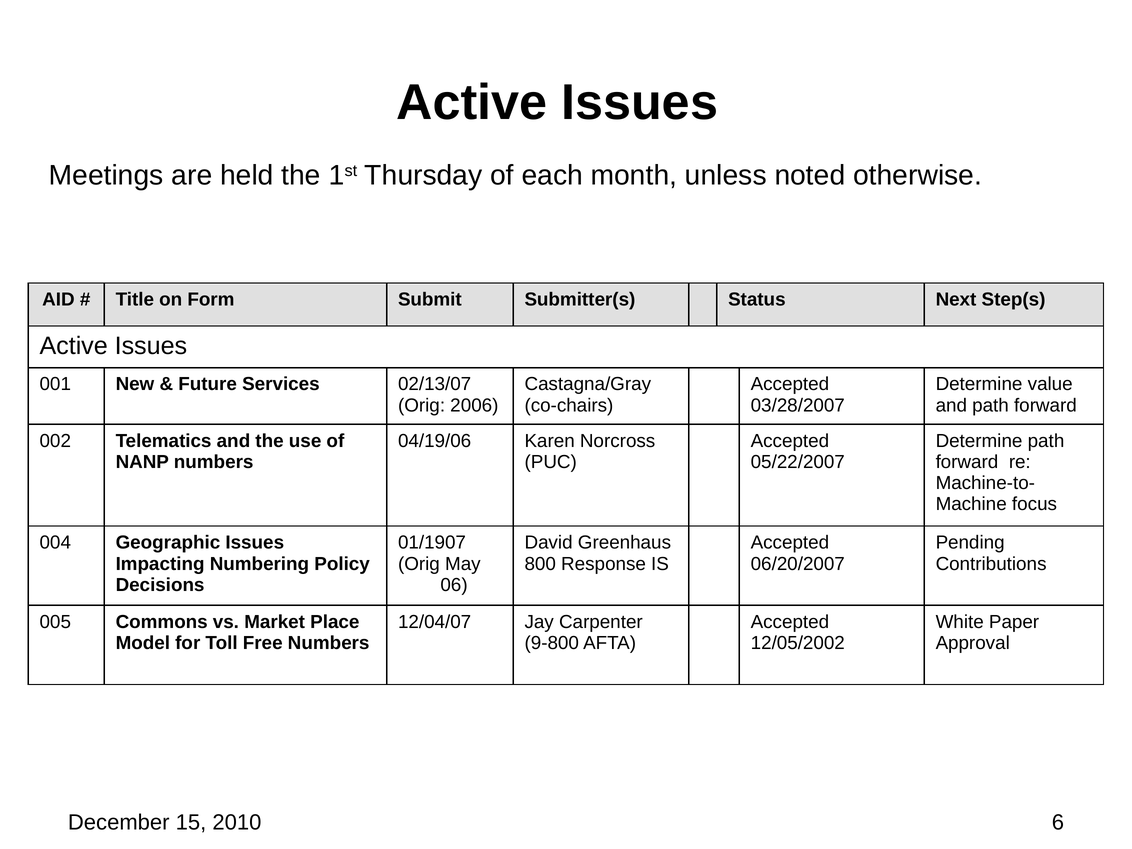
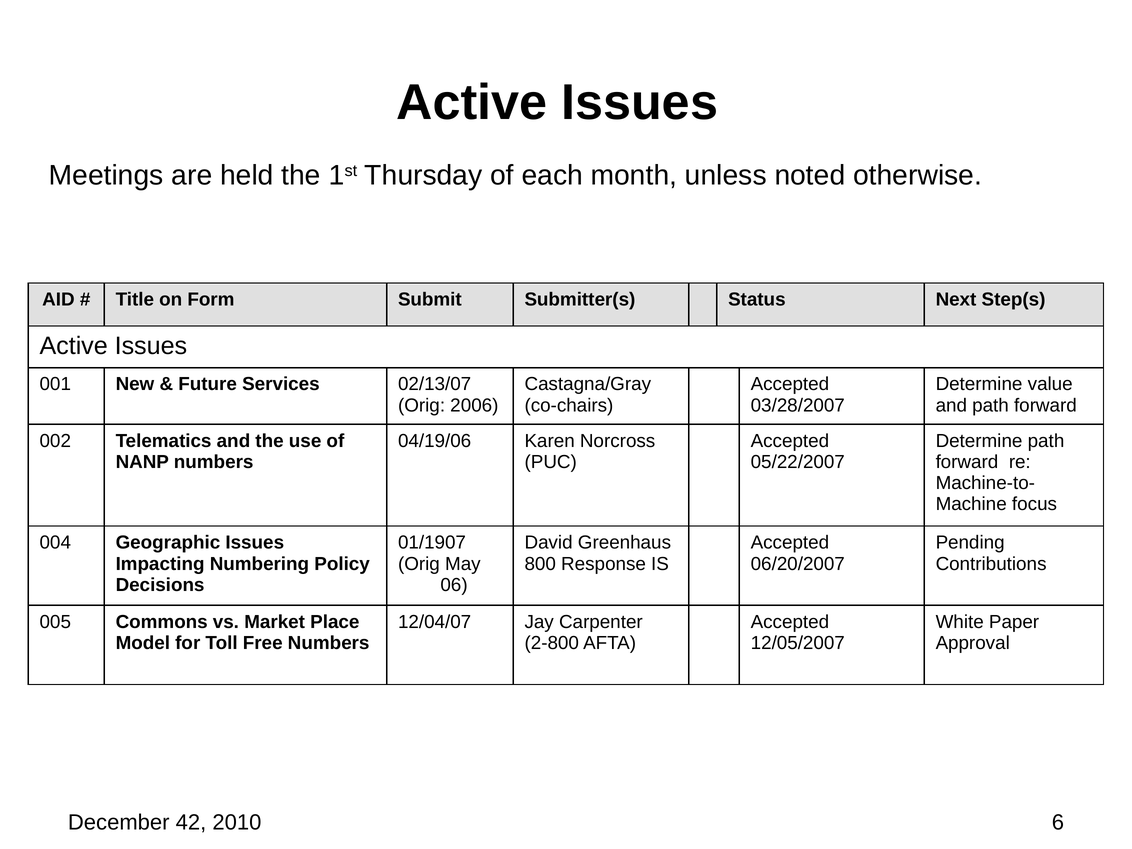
9-800: 9-800 -> 2-800 (552, 643)
12/05/2002: 12/05/2002 -> 12/05/2007 (798, 643)
15: 15 -> 42 (191, 822)
